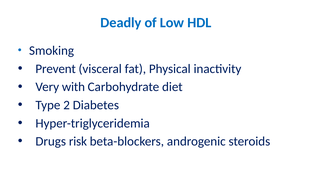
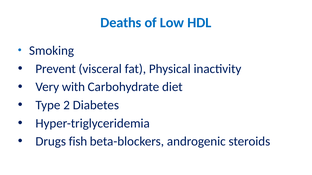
Deadly: Deadly -> Deaths (121, 23)
risk: risk -> fish (78, 142)
